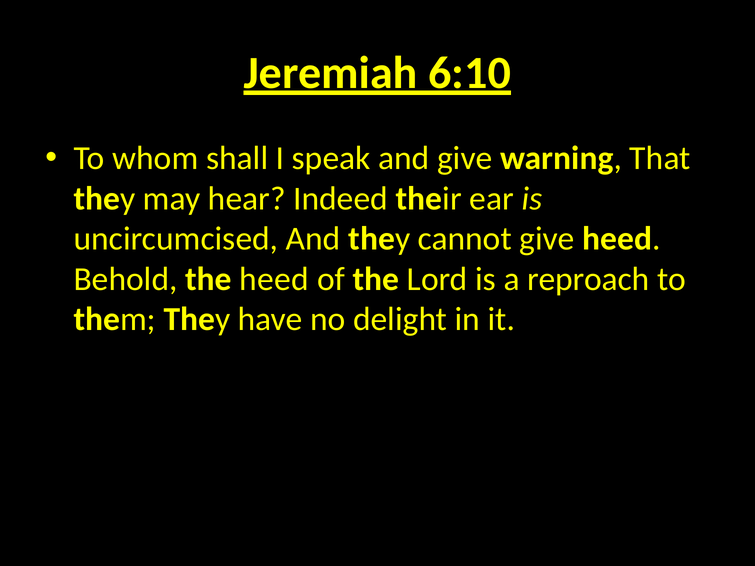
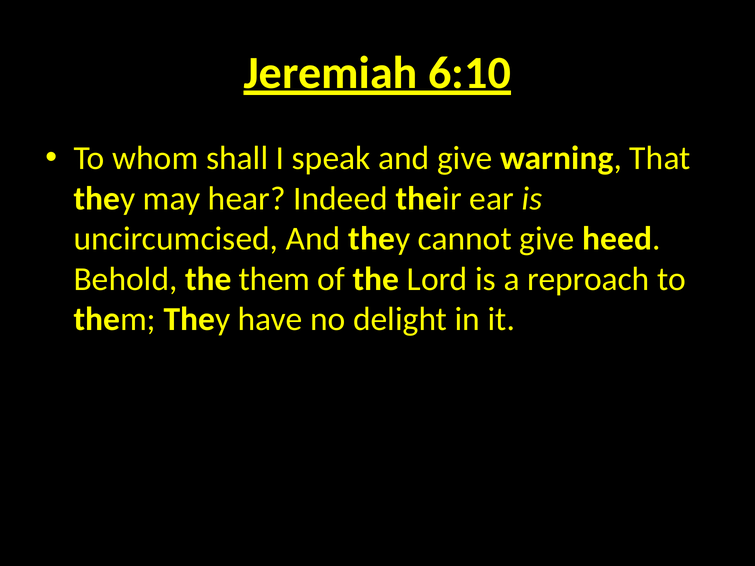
the heed: heed -> them (275, 279)
